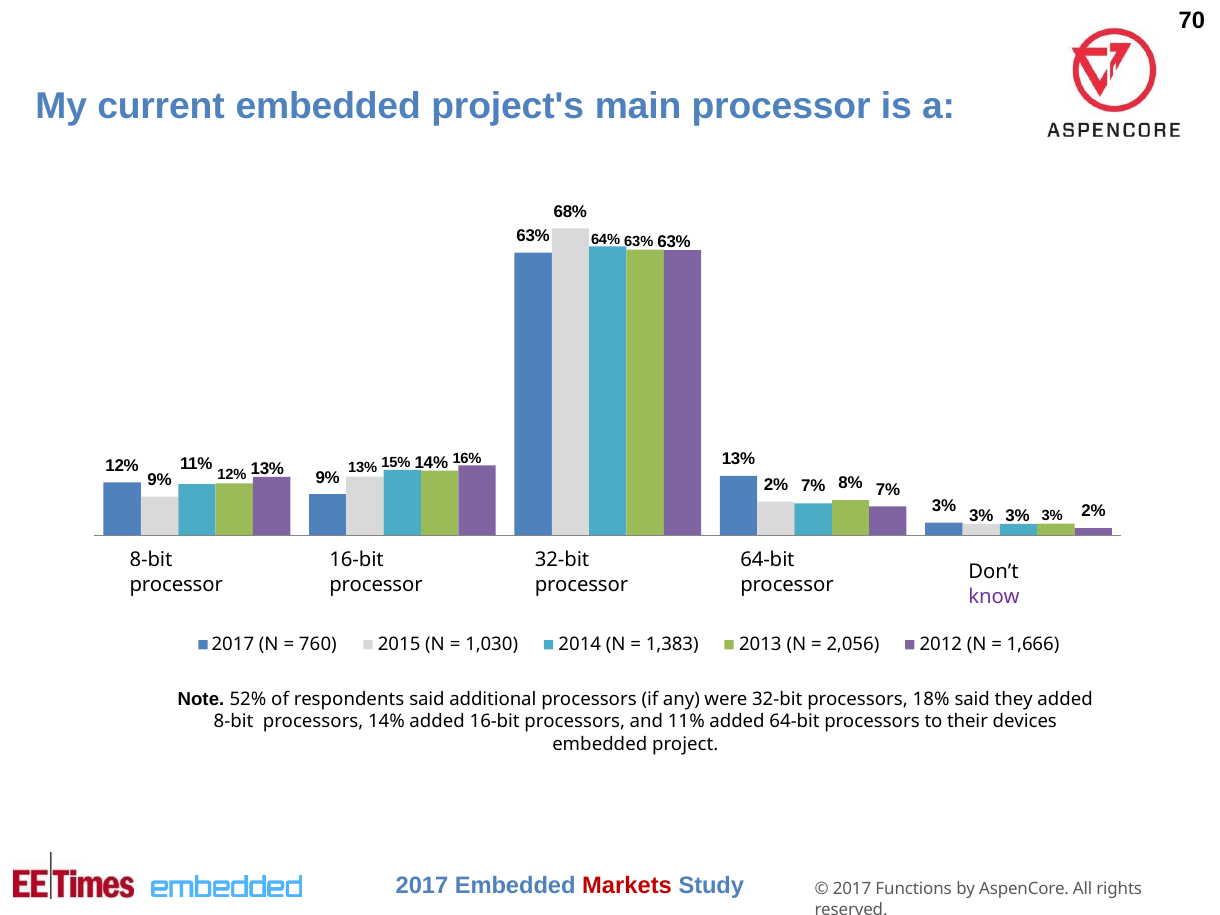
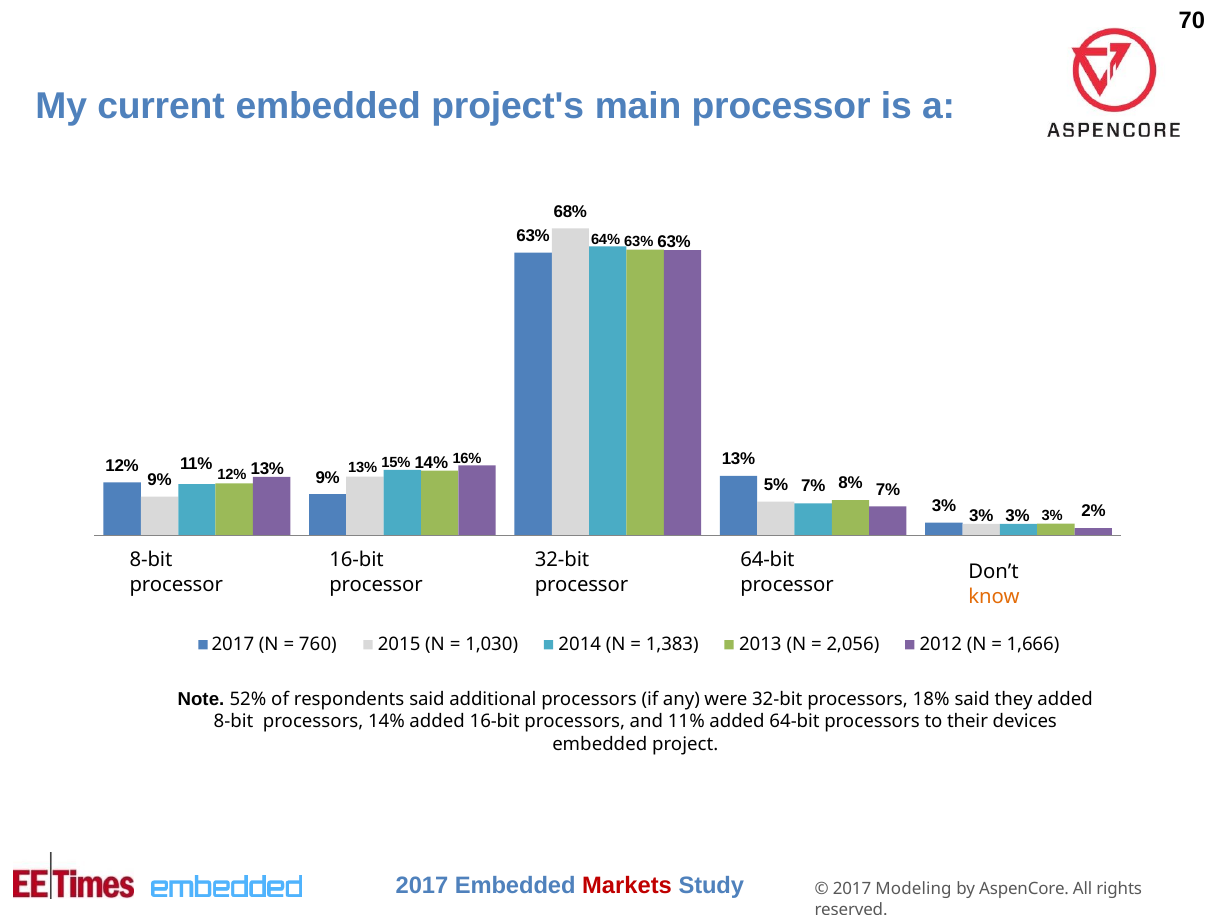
2%: 2% -> 5% (776, 485)
know colour: purple -> orange (994, 596)
Functions: Functions -> Modeling (914, 889)
